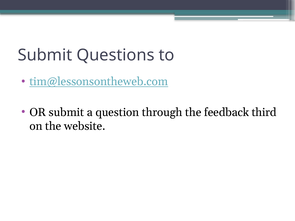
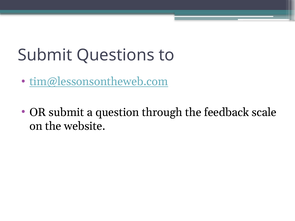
third: third -> scale (264, 112)
